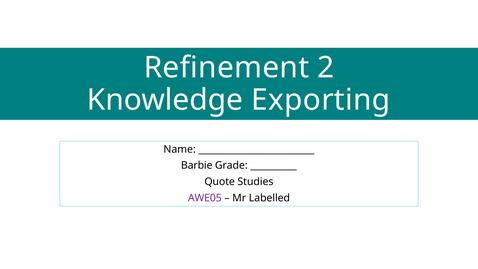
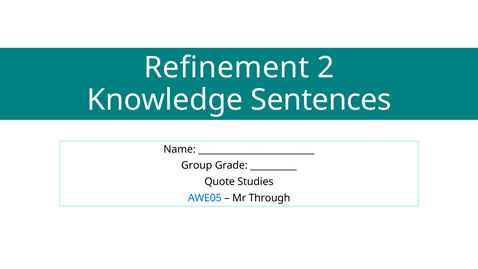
Exporting: Exporting -> Sentences (321, 100)
Barbie: Barbie -> Group (197, 165)
AWE05 colour: purple -> blue (205, 198)
Labelled: Labelled -> Through (269, 198)
